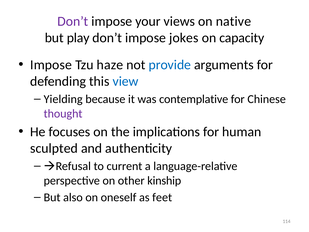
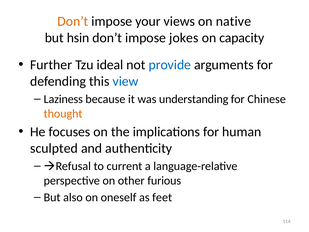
Don’t colour: purple -> orange (73, 21)
play: play -> hsin (78, 38)
Impose: Impose -> Further (51, 65)
haze: haze -> ideal (110, 65)
Yielding: Yielding -> Laziness (63, 99)
contemplative: contemplative -> understanding (194, 99)
thought colour: purple -> orange (63, 113)
kinship: kinship -> furious (164, 180)
